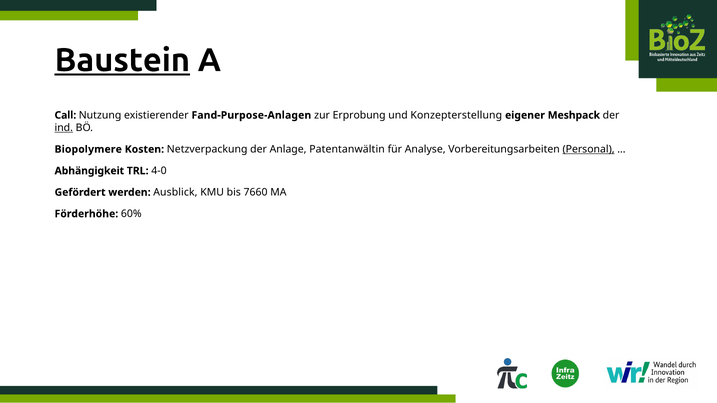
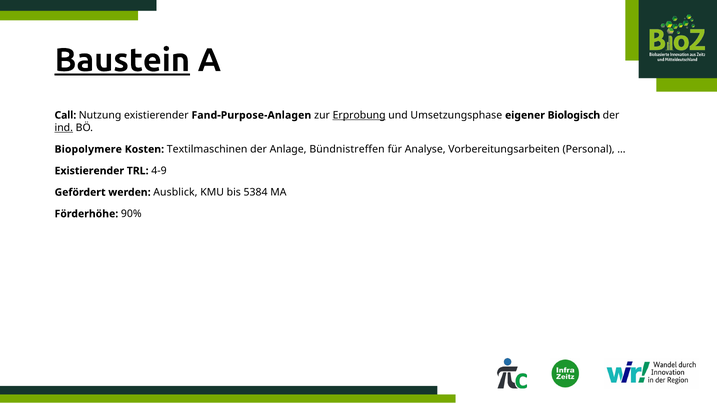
Erprobung underline: none -> present (359, 115)
Konzepterstellung: Konzepterstellung -> Umsetzungsphase (456, 115)
Meshpack: Meshpack -> Biologisch (574, 115)
Netzverpackung: Netzverpackung -> Textilmaschinen (207, 149)
Patentanwältin: Patentanwältin -> Bündnistreffen (347, 149)
Personal underline: present -> none (589, 149)
Abhängigkeit: Abhängigkeit -> Existierender (89, 171)
4-0: 4-0 -> 4-9 (159, 171)
7660: 7660 -> 5384 (256, 192)
60%: 60% -> 90% (131, 214)
